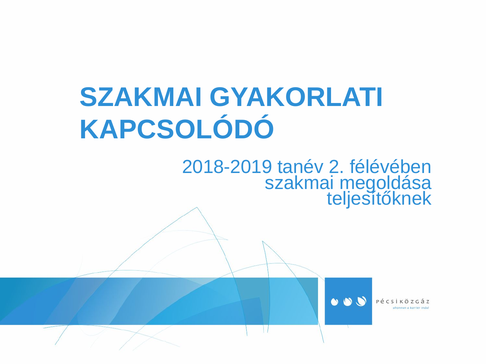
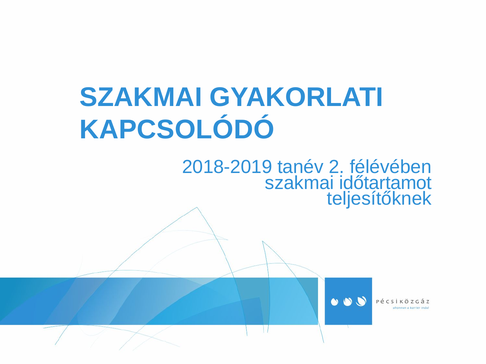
megoldása: megoldása -> időtartamot (386, 183)
